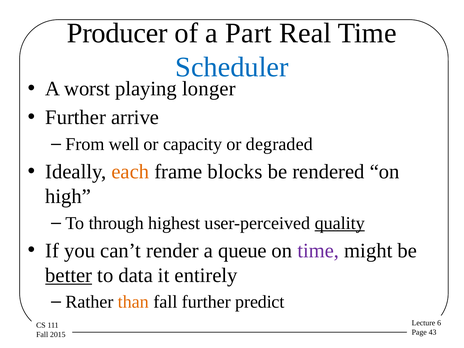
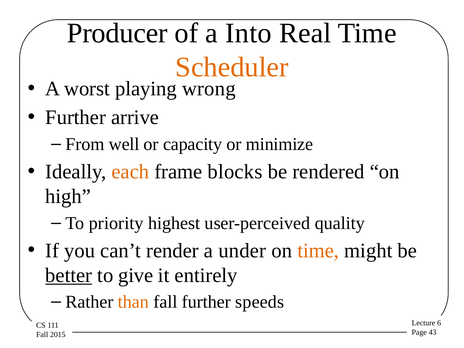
Part: Part -> Into (248, 33)
Scheduler colour: blue -> orange (232, 67)
longer: longer -> wrong (209, 89)
degraded: degraded -> minimize (280, 144)
through: through -> priority (116, 223)
quality underline: present -> none (340, 223)
queue: queue -> under (242, 251)
time colour: purple -> orange (318, 251)
data: data -> give (136, 275)
predict: predict -> speeds (260, 302)
